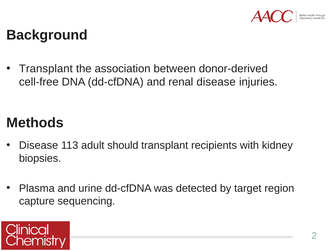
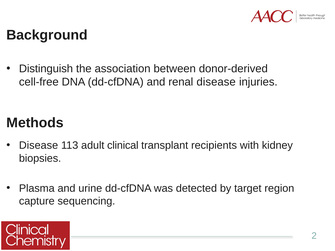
Transplant: Transplant -> Distinguish (46, 69)
should: should -> clinical (123, 146)
